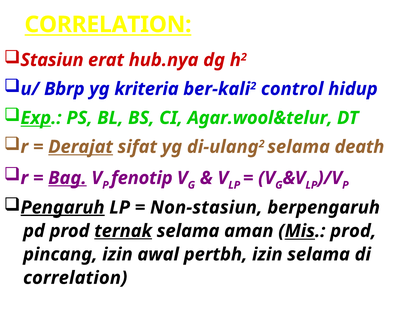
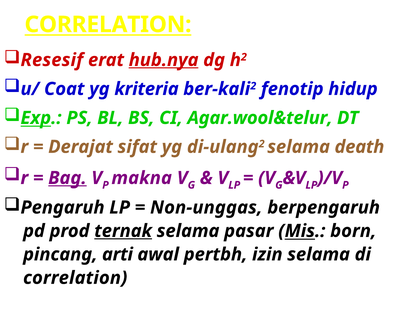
Stasiun: Stasiun -> Resesif (52, 60)
hub.nya underline: none -> present (164, 60)
Bbrp: Bbrp -> Coat (64, 89)
control: control -> fenotip (292, 89)
Derajat underline: present -> none (81, 147)
fenotip: fenotip -> makna (142, 178)
Pengaruh underline: present -> none (63, 207)
Non-stasiun: Non-stasiun -> Non-unggas (206, 207)
aman: aman -> pasar (249, 231)
Mis prod: prod -> born (353, 231)
pincang izin: izin -> arti (118, 254)
